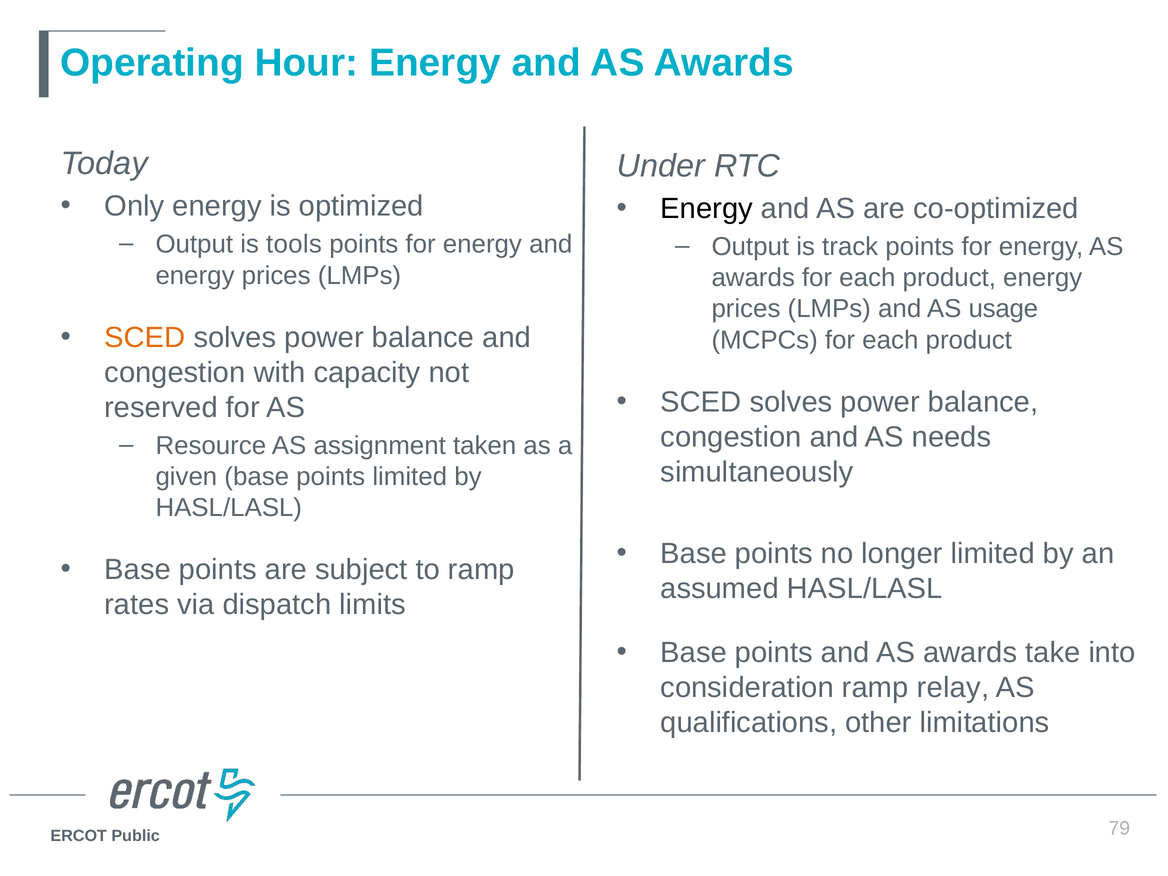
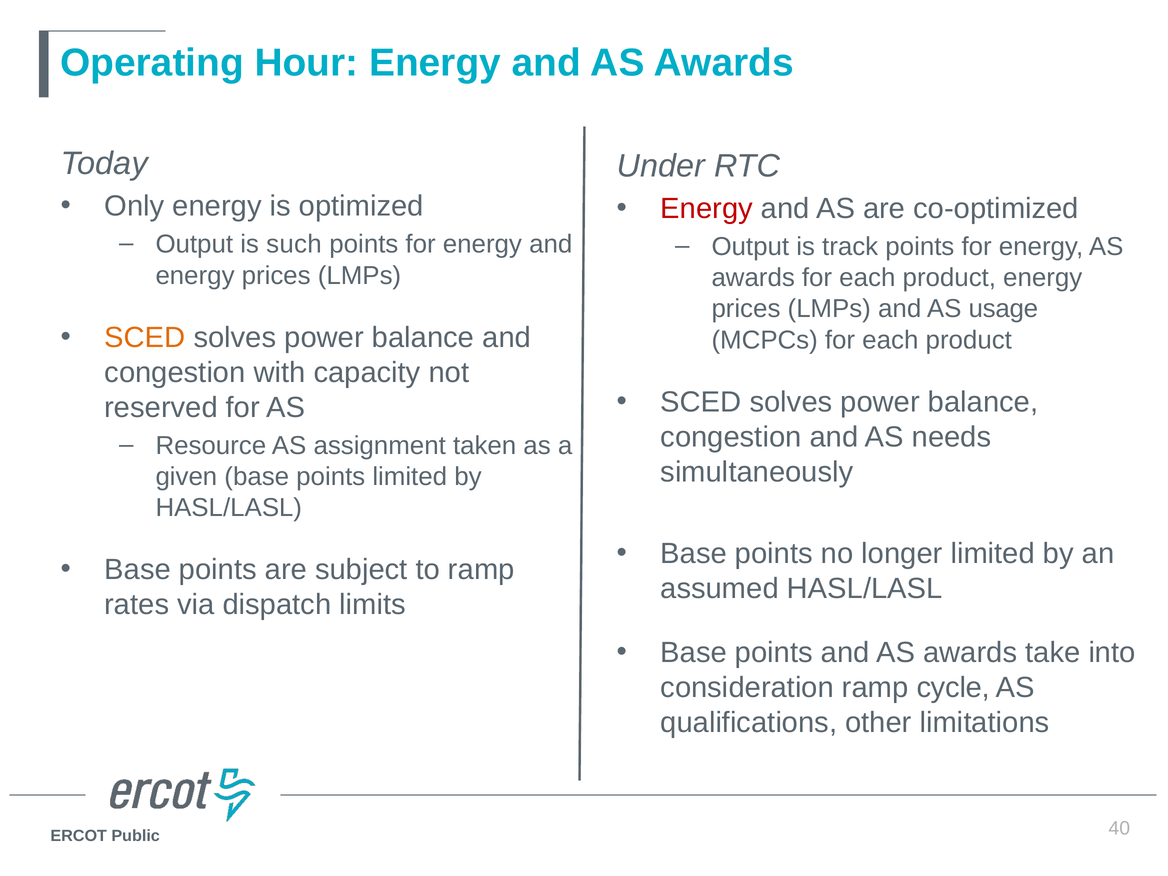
Energy colour: black -> red (707, 209)
tools: tools -> such (294, 244)
relay: relay -> cycle (953, 688)
79: 79 -> 40 (1119, 828)
